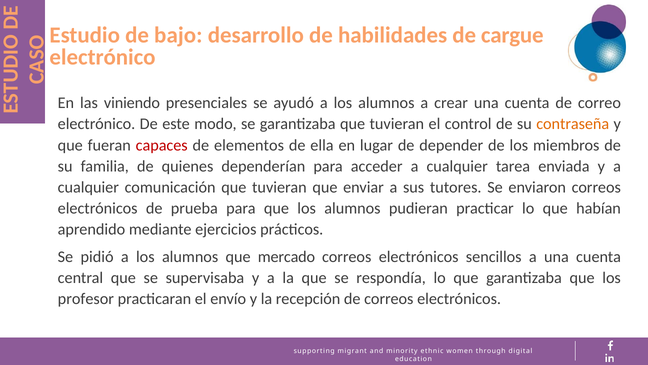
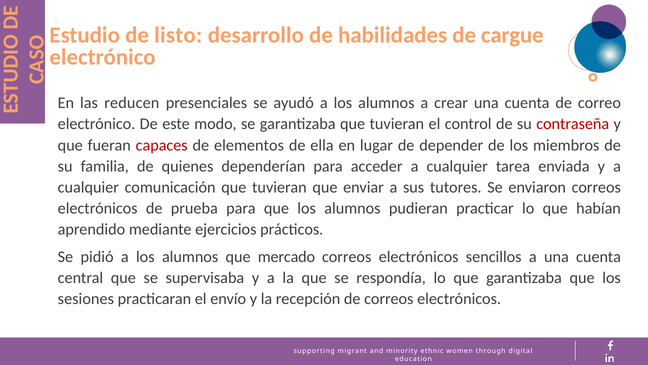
bajo: bajo -> listo (178, 35)
viniendo: viniendo -> reducen (132, 103)
contraseña colour: orange -> red (573, 124)
profesor: profesor -> sesiones (86, 299)
